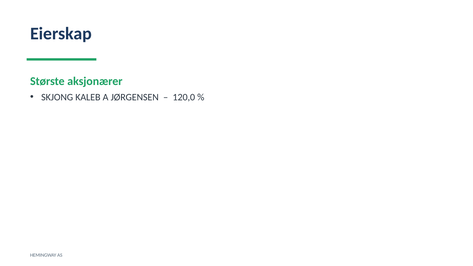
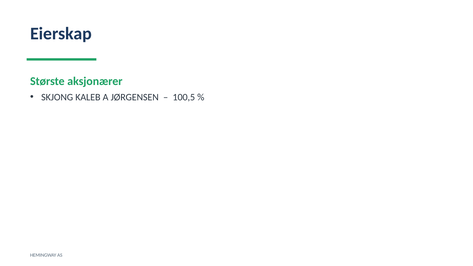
120,0: 120,0 -> 100,5 (184, 97)
